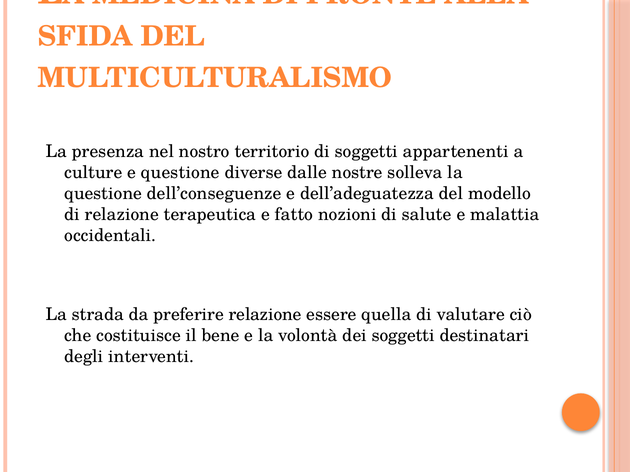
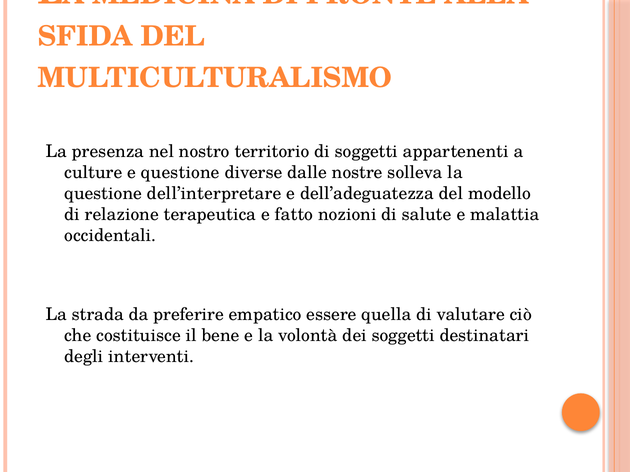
dell’conseguenze: dell’conseguenze -> dell’interpretare (214, 194)
preferire relazione: relazione -> empatico (265, 315)
